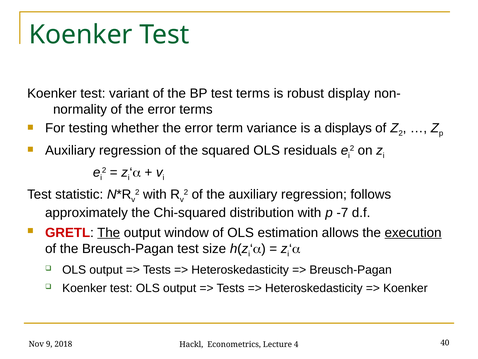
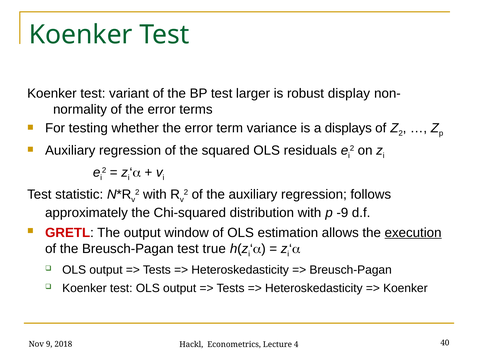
test terms: terms -> larger (253, 93)
-7: -7 -> -9 (342, 212)
The underline: present -> none (109, 232)
size: size -> true (214, 248)
